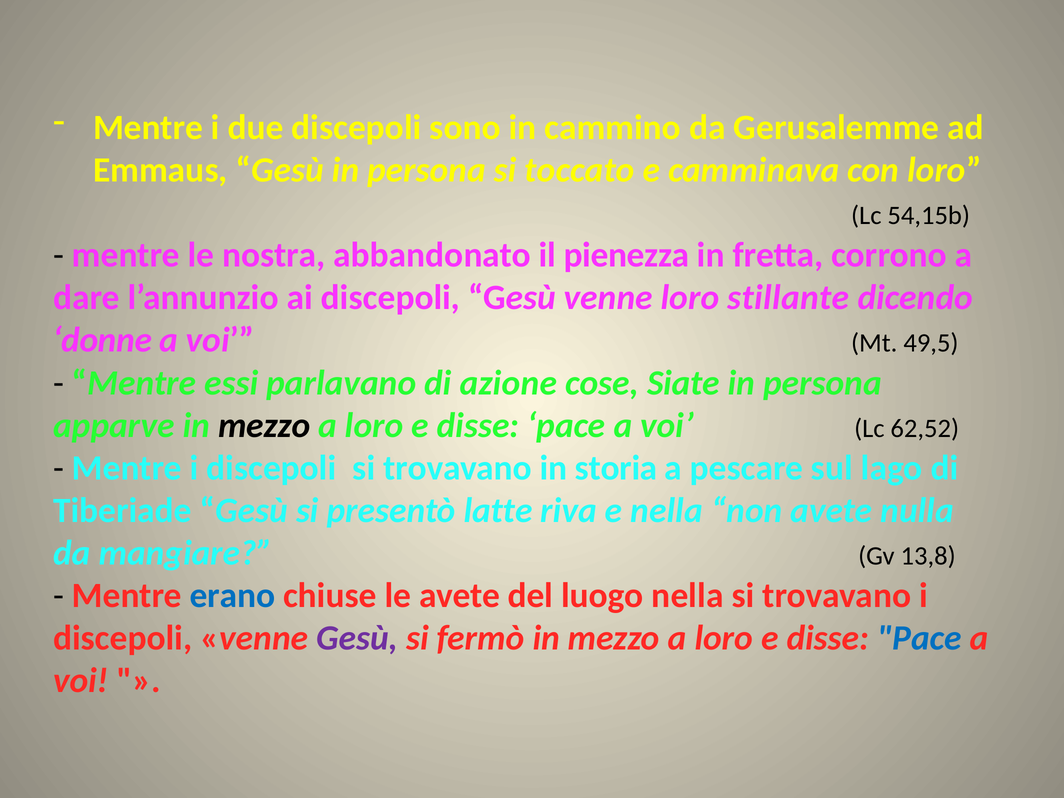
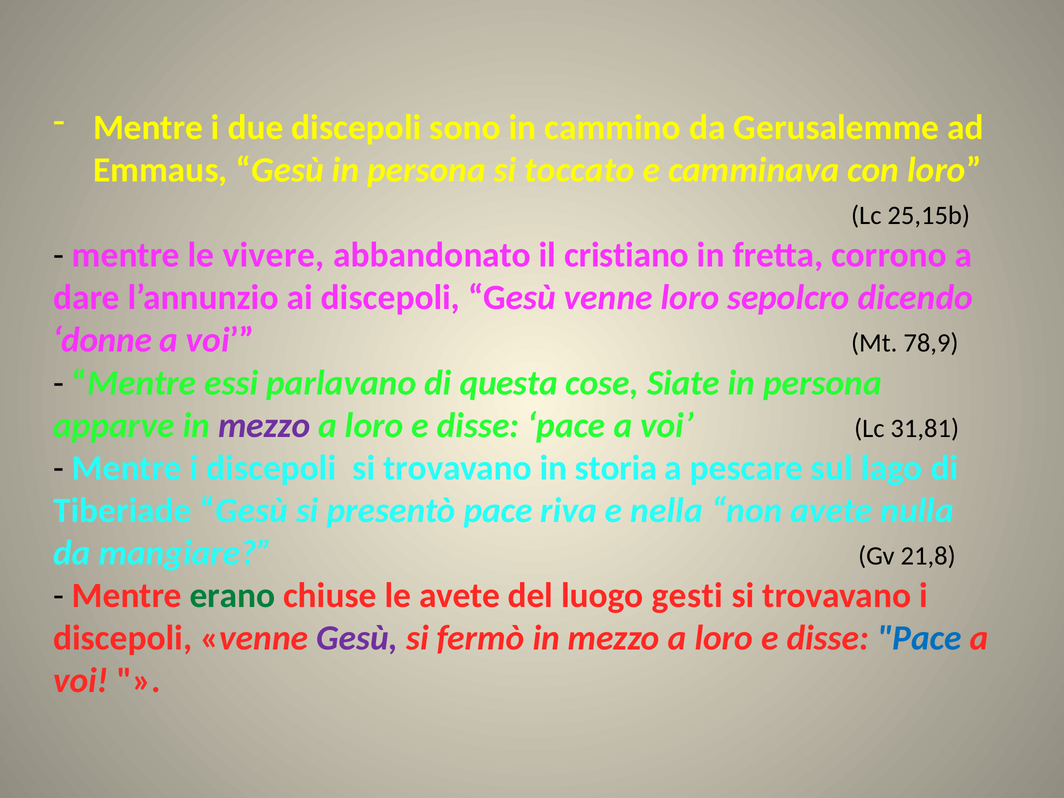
54,15b: 54,15b -> 25,15b (929, 216)
nostra: nostra -> vivere (274, 255)
pienezza: pienezza -> cristiano (627, 255)
stillante: stillante -> sepolcro (788, 298)
49,5: 49,5 -> 78,9 (931, 343)
azione: azione -> questa (509, 383)
mezzo colour: black -> purple (264, 425)
62,52: 62,52 -> 31,81 (925, 428)
presentò latte: latte -> pace (498, 511)
13,8: 13,8 -> 21,8 (928, 556)
erano colour: blue -> green (232, 596)
luogo nella: nella -> gesti (687, 596)
